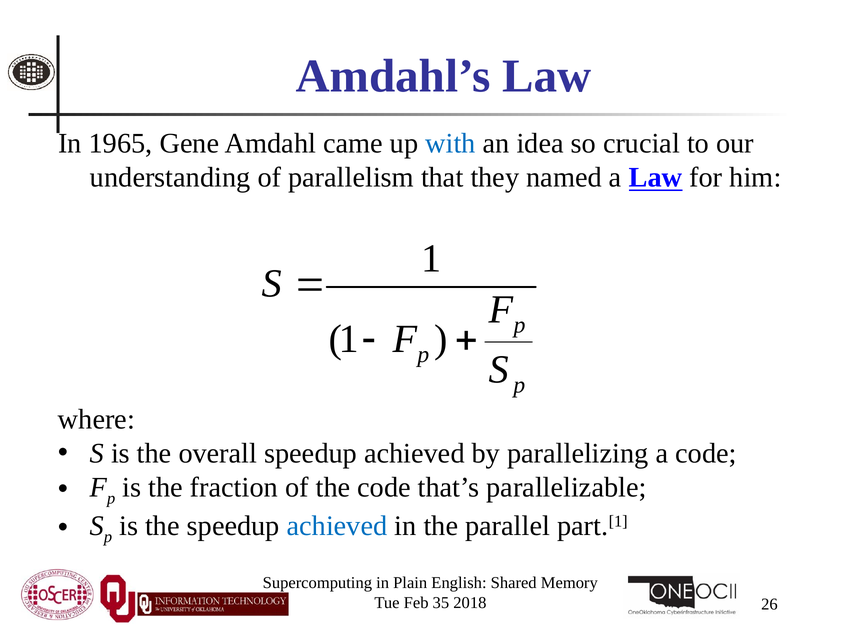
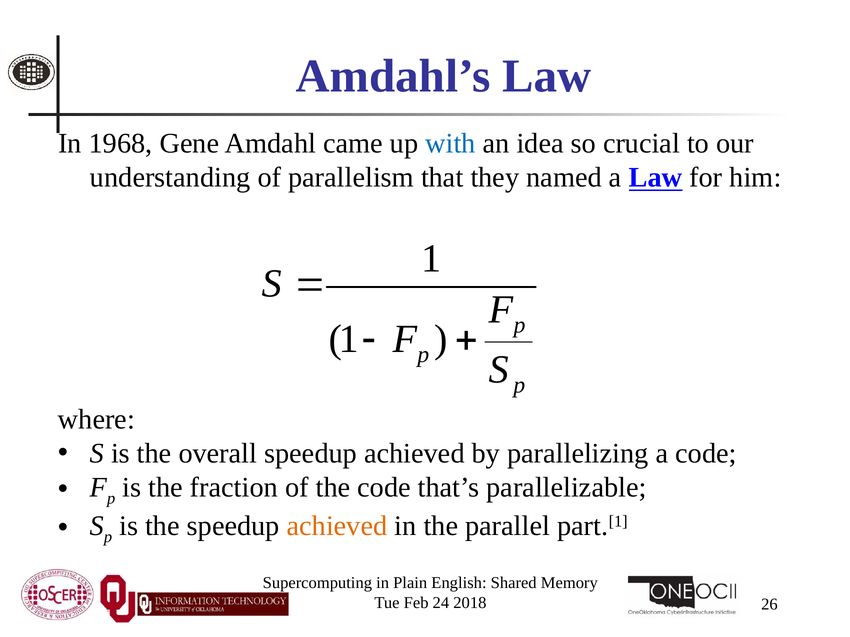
1965: 1965 -> 1968 (121, 144)
achieved colour: blue -> orange (337, 526)
35: 35 -> 24 (441, 603)
